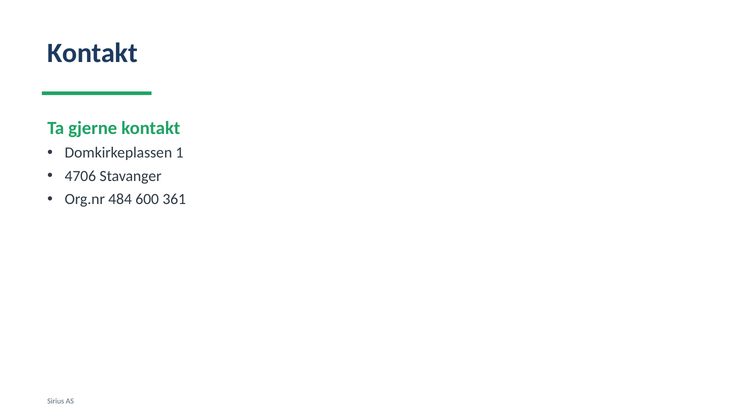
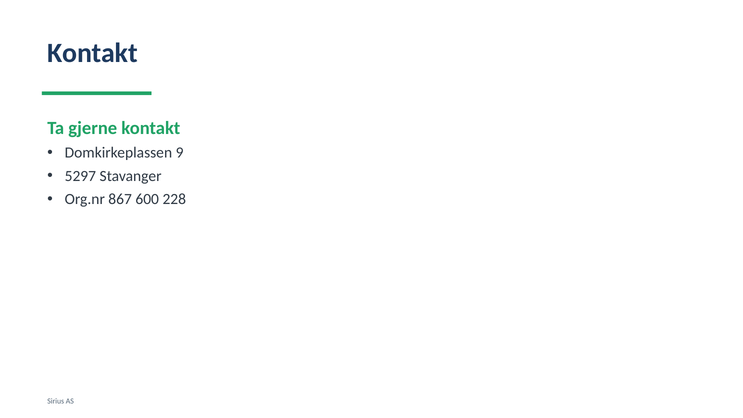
1: 1 -> 9 (180, 153)
4706: 4706 -> 5297 (80, 176)
484: 484 -> 867 (120, 199)
361: 361 -> 228 (174, 199)
